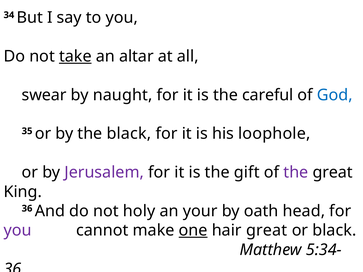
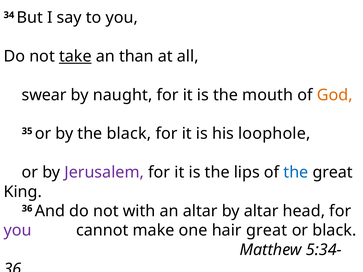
altar: altar -> than (136, 56)
careful: careful -> mouth (268, 95)
God colour: blue -> orange (335, 95)
gift: gift -> lips (247, 173)
the colour: purple -> blue (296, 173)
holy: holy -> with (139, 211)
an your: your -> altar (200, 211)
by oath: oath -> altar (261, 211)
one underline: present -> none (193, 231)
